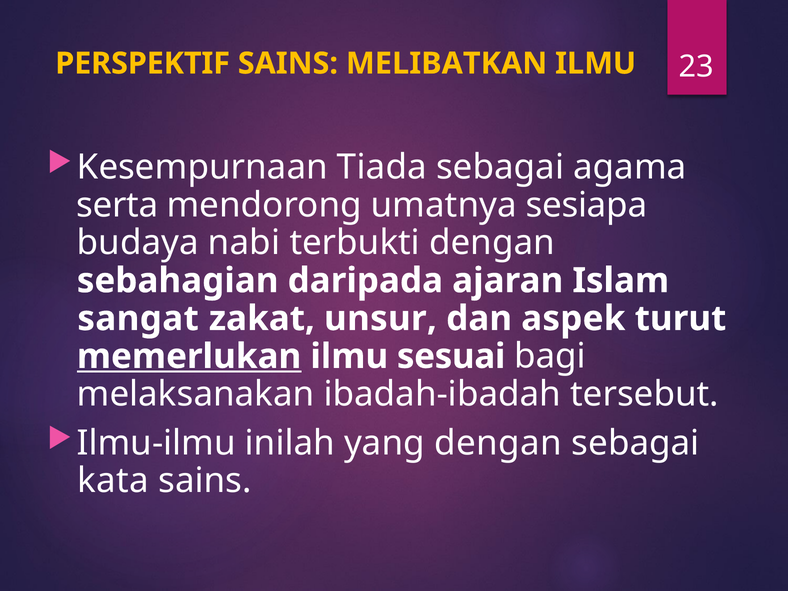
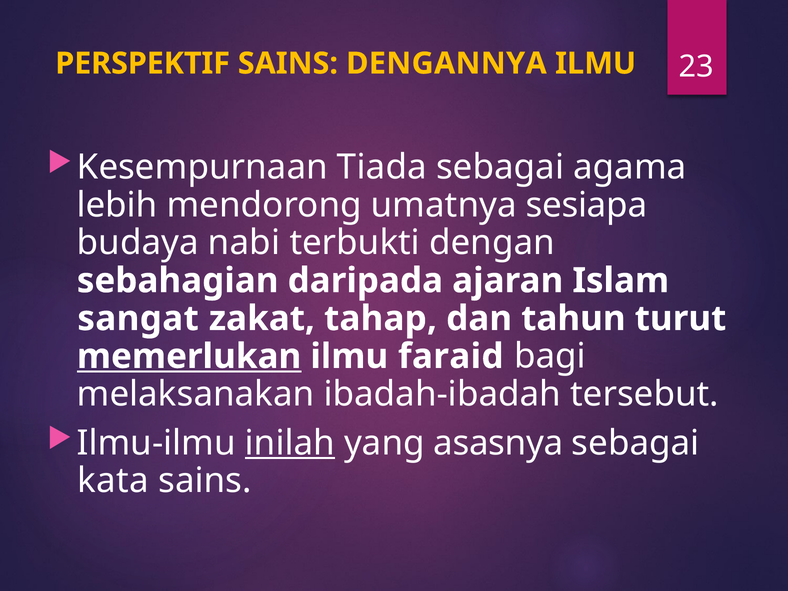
MELIBATKAN: MELIBATKAN -> DENGANNYA (446, 63)
serta: serta -> lebih (117, 205)
unsur: unsur -> tahap (381, 319)
aspek: aspek -> tahun (573, 319)
sesuai: sesuai -> faraid (451, 356)
inilah underline: none -> present (290, 443)
yang dengan: dengan -> asasnya (498, 443)
